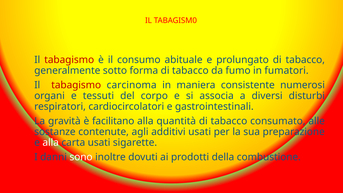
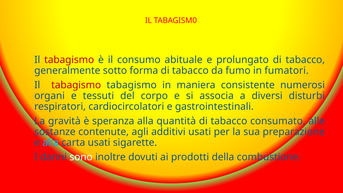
tabagismo carcinoma: carcinoma -> tabagismo (132, 85)
facilitano: facilitano -> speranza (113, 121)
alla colour: white -> light blue (51, 143)
